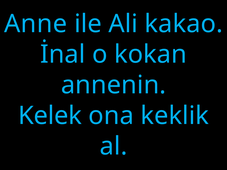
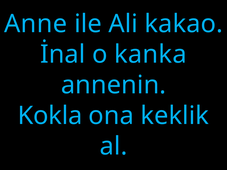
kokan: kokan -> kanka (150, 54)
Kelek: Kelek -> Kokla (50, 116)
